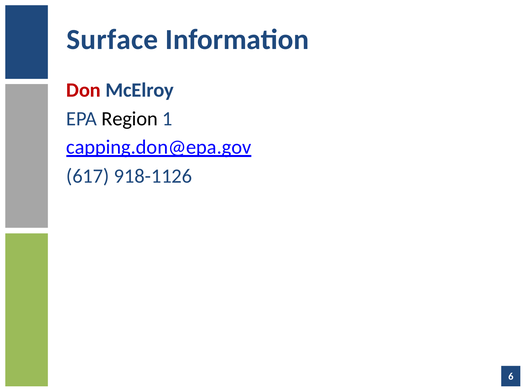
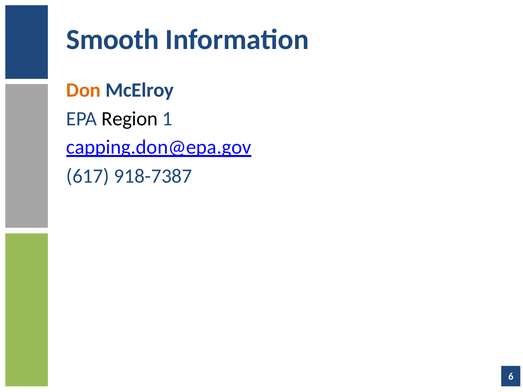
Surface: Surface -> Smooth (113, 40)
Don colour: red -> orange (84, 90)
918-1126: 918-1126 -> 918-7387 (153, 176)
